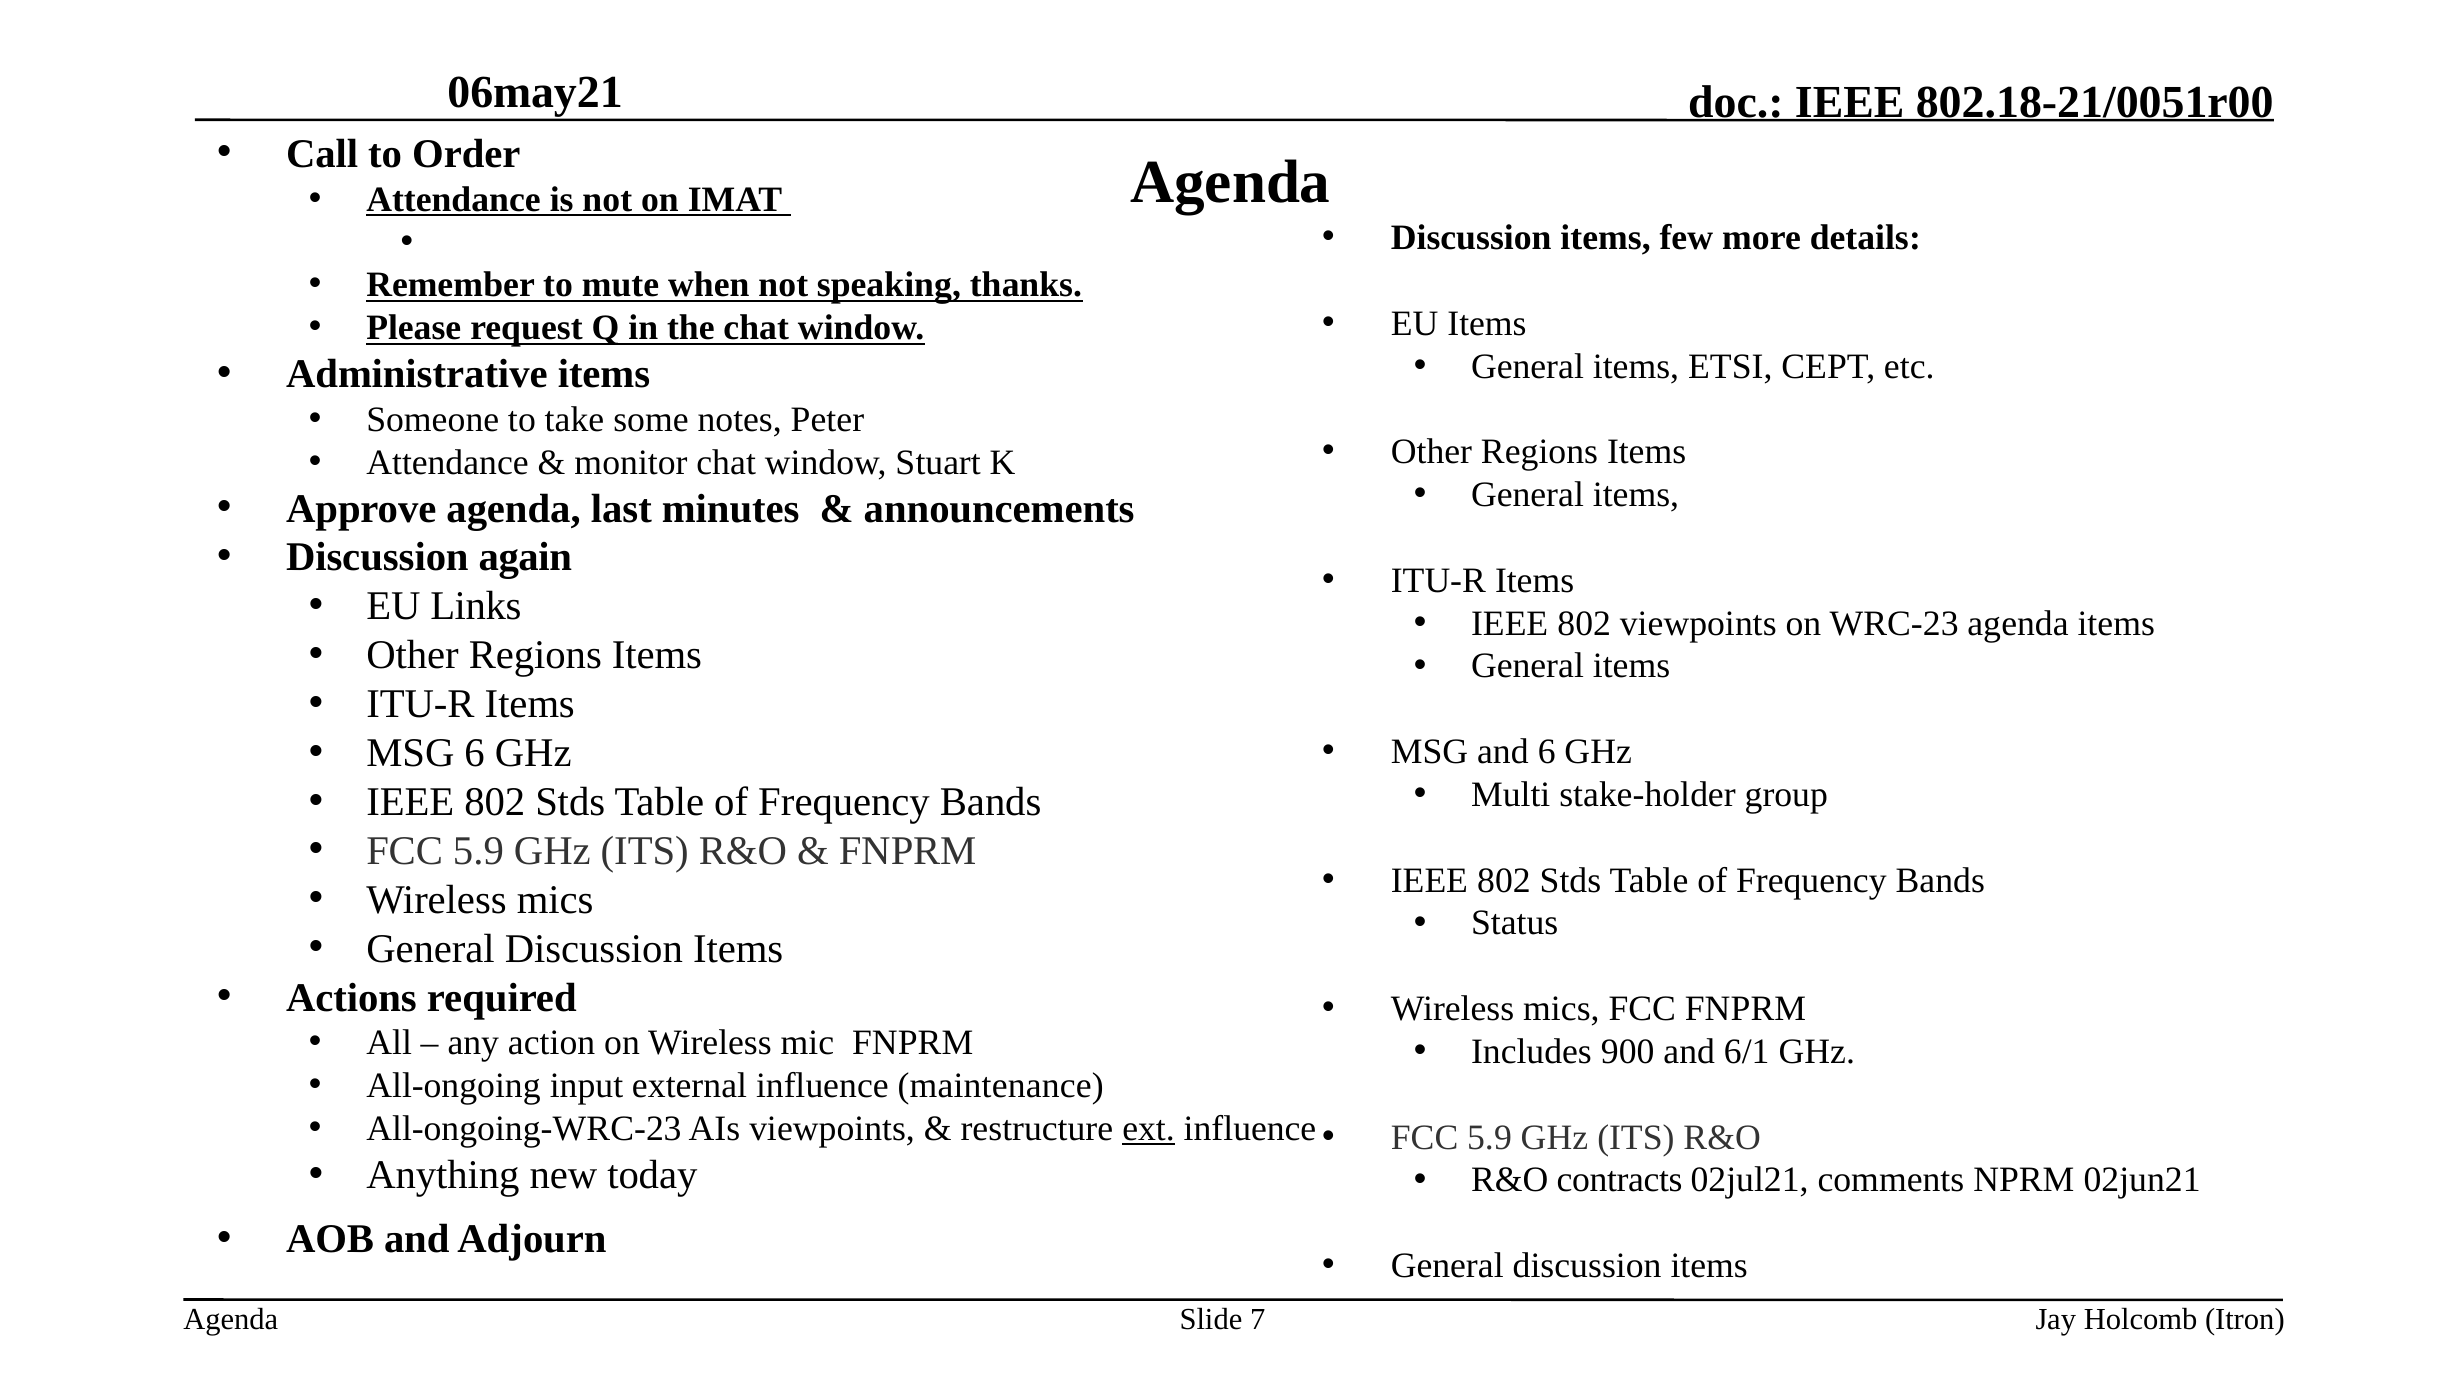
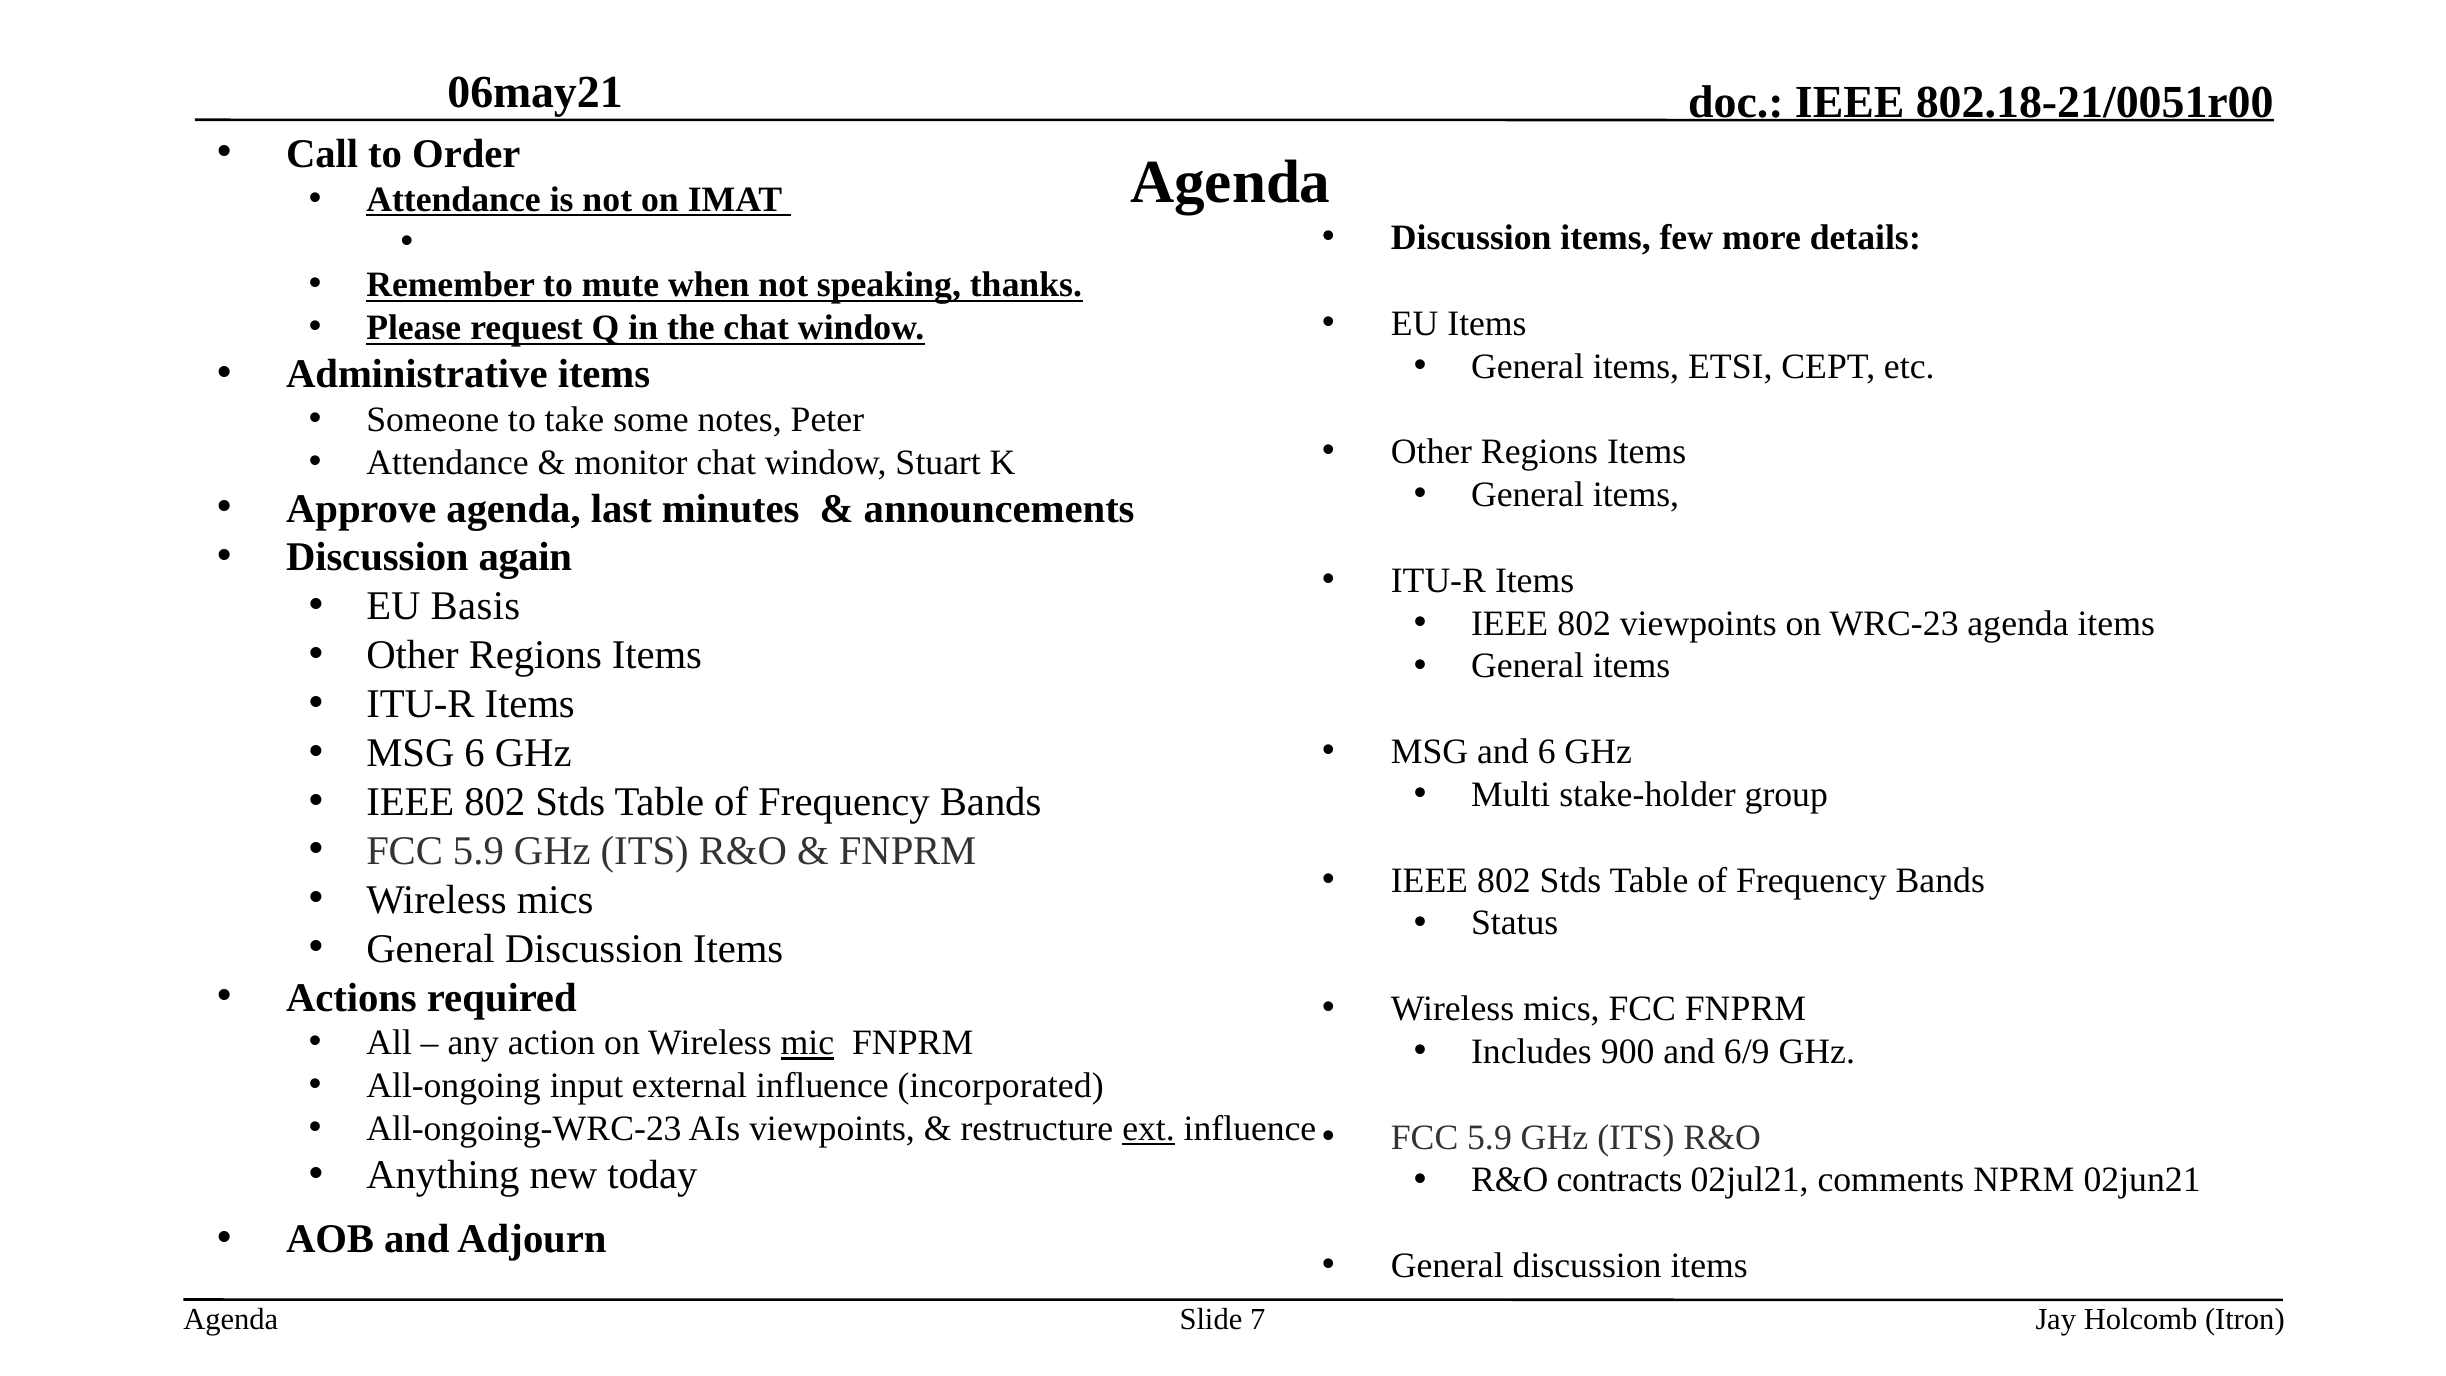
Links: Links -> Basis (475, 606)
mic underline: none -> present (807, 1043)
6/1: 6/1 -> 6/9 (1747, 1052)
maintenance: maintenance -> incorporated (1001, 1086)
